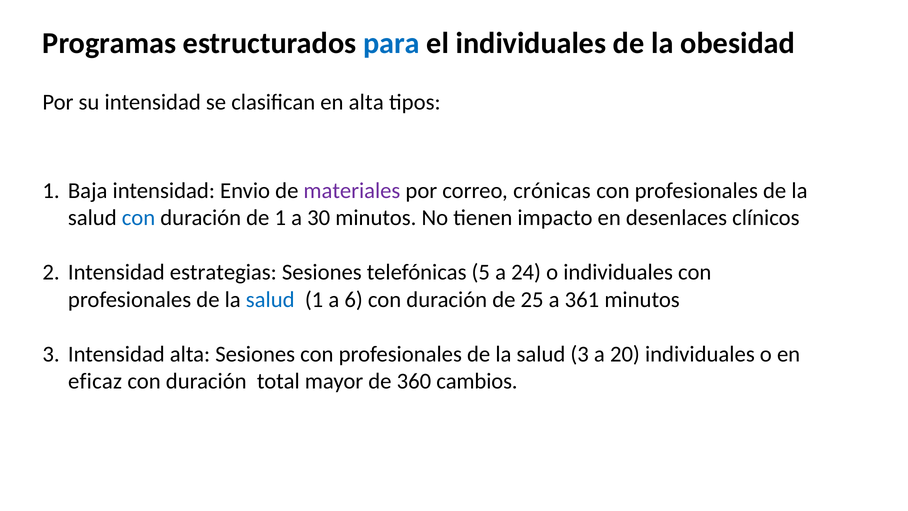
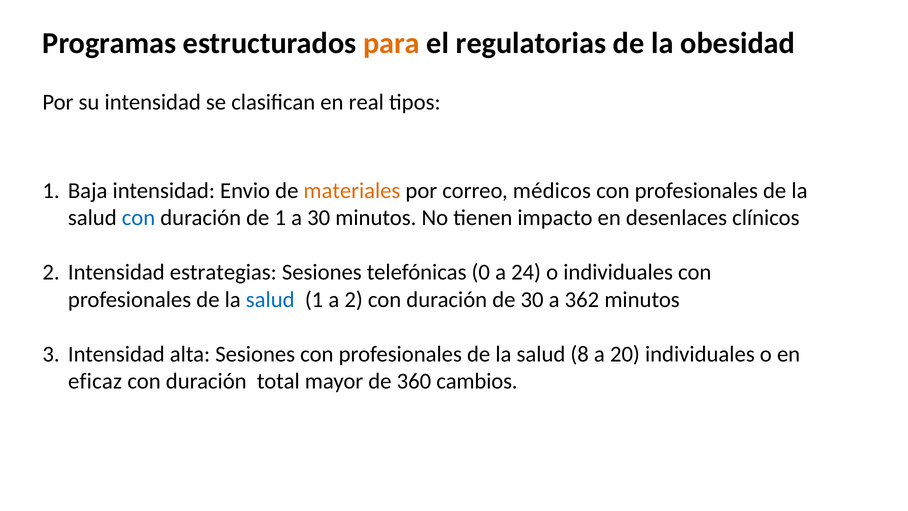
para colour: blue -> orange (392, 43)
el individuales: individuales -> regulatorias (531, 43)
en alta: alta -> real (366, 102)
materiales colour: purple -> orange (352, 191)
crónicas: crónicas -> médicos (552, 191)
5: 5 -> 0 (481, 272)
a 6: 6 -> 2 (354, 299)
de 25: 25 -> 30 (532, 299)
361: 361 -> 362 (582, 299)
salud 3: 3 -> 8 (580, 354)
